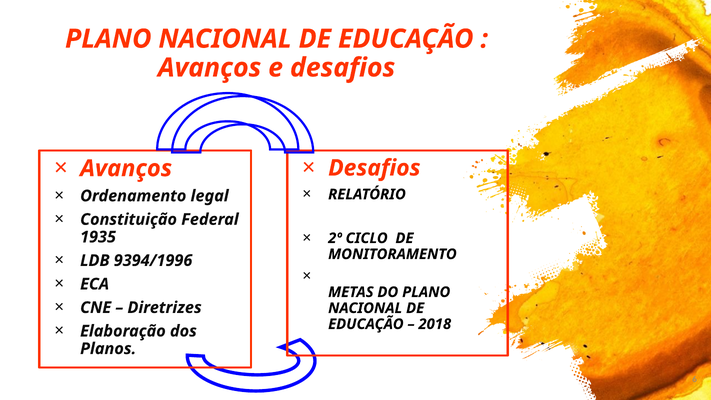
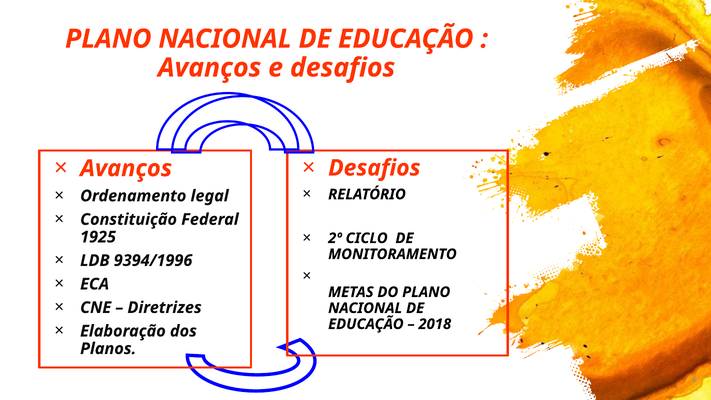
1935: 1935 -> 1925 (98, 237)
